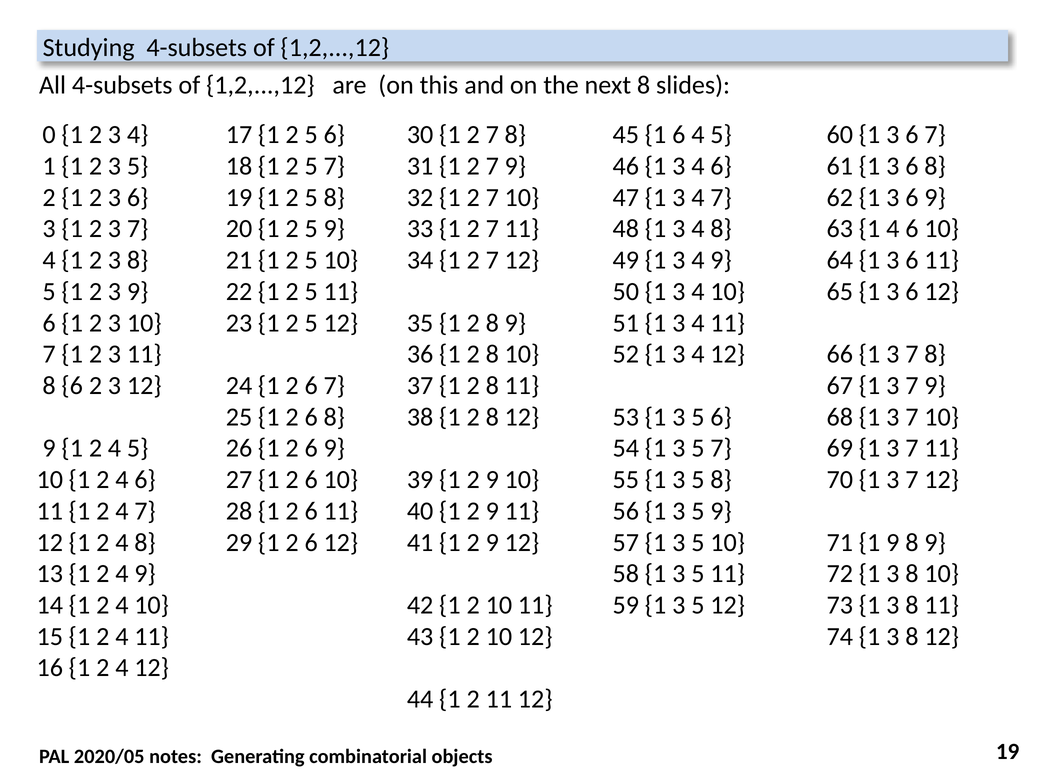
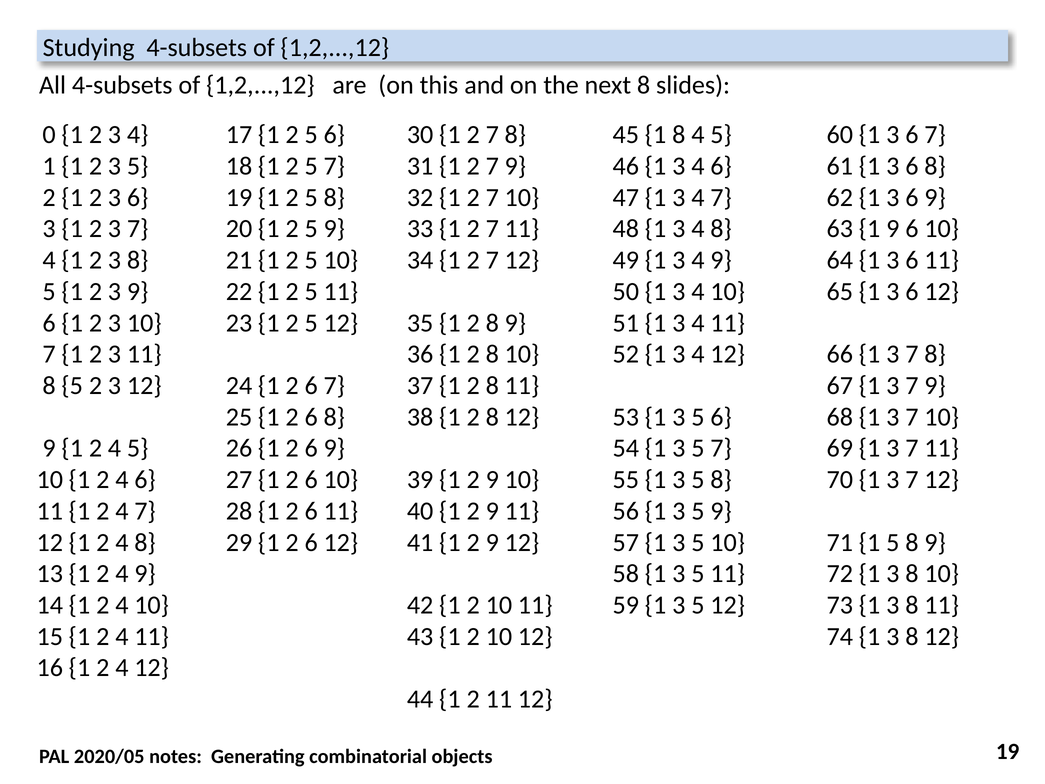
1 6: 6 -> 8 (679, 135)
1 4: 4 -> 9 (893, 229)
6: 6 -> 5 (72, 385)
1 9: 9 -> 5 (893, 542)
